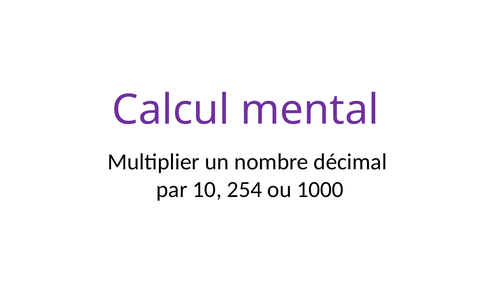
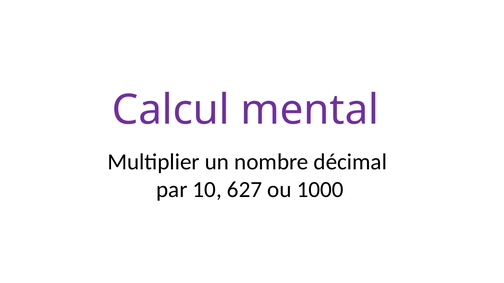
254: 254 -> 627 (245, 190)
